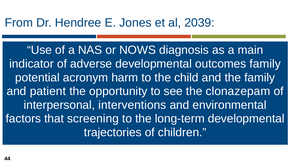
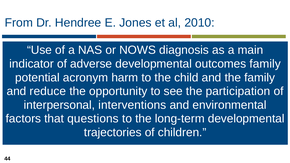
2039: 2039 -> 2010 (200, 23)
patient: patient -> reduce (48, 91)
clonazepam: clonazepam -> participation (238, 91)
screening: screening -> questions (93, 119)
